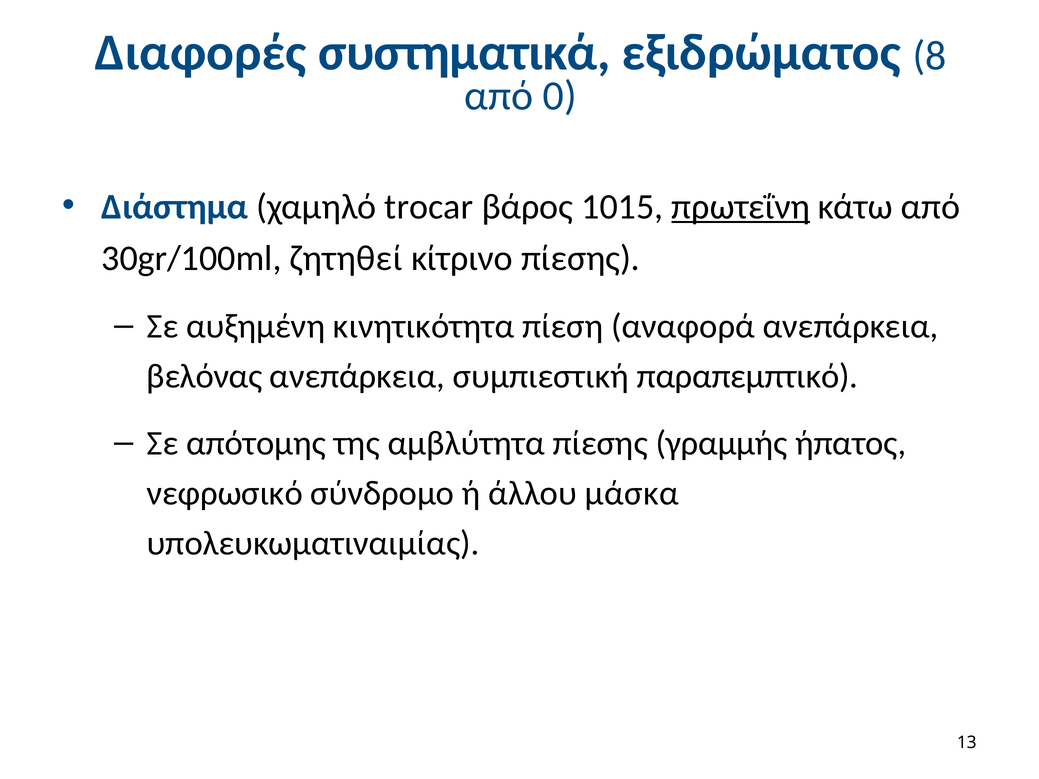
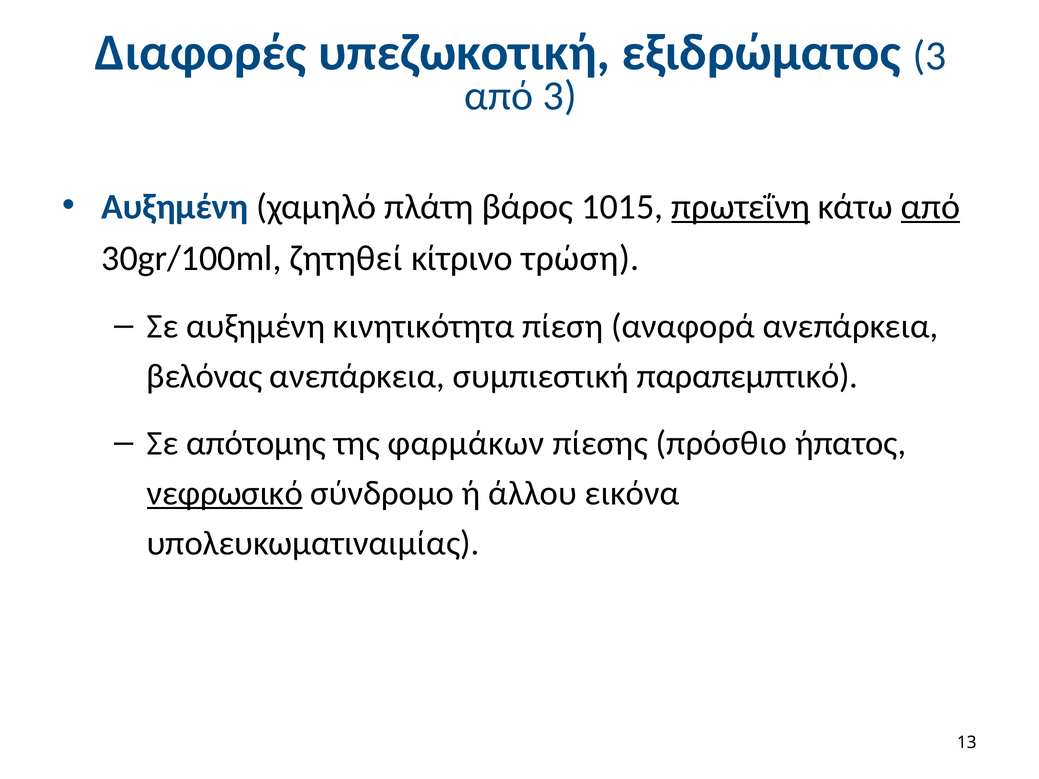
συστηματικά: συστηματικά -> υπεζωκοτική (464, 53)
εξιδρώματος 8: 8 -> 3 (930, 56)
από 0: 0 -> 3 (560, 96)
Διάστημα: Διάστημα -> Αυξημένη (175, 207)
trocar: trocar -> πλάτη (429, 207)
από underline: none -> present (930, 207)
κίτρινο πίεσης: πίεσης -> τρώση (580, 259)
αμβλύτητα: αμβλύτητα -> φαρμάκων (466, 444)
γραμμής: γραμμής -> πρόσθιο (721, 444)
νεφρωσικό underline: none -> present (225, 493)
μάσκα: μάσκα -> εικόνα (632, 493)
